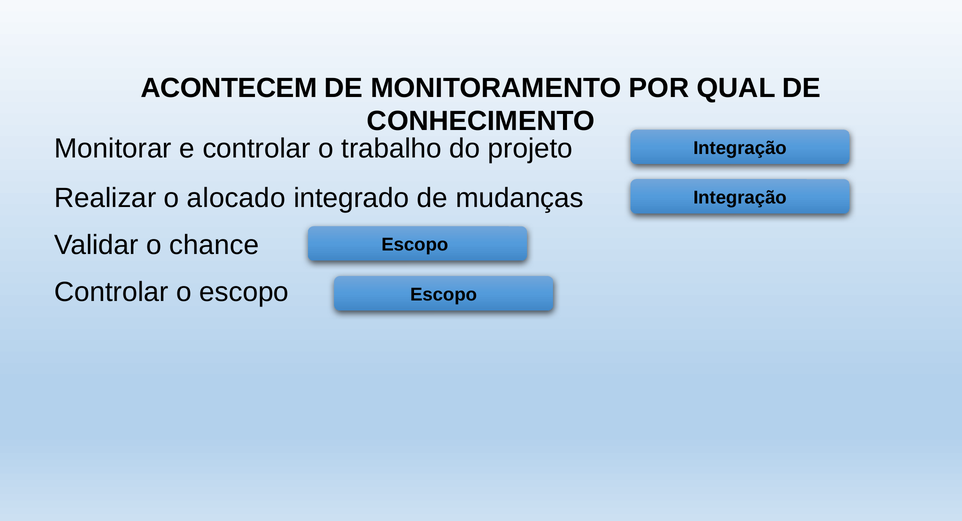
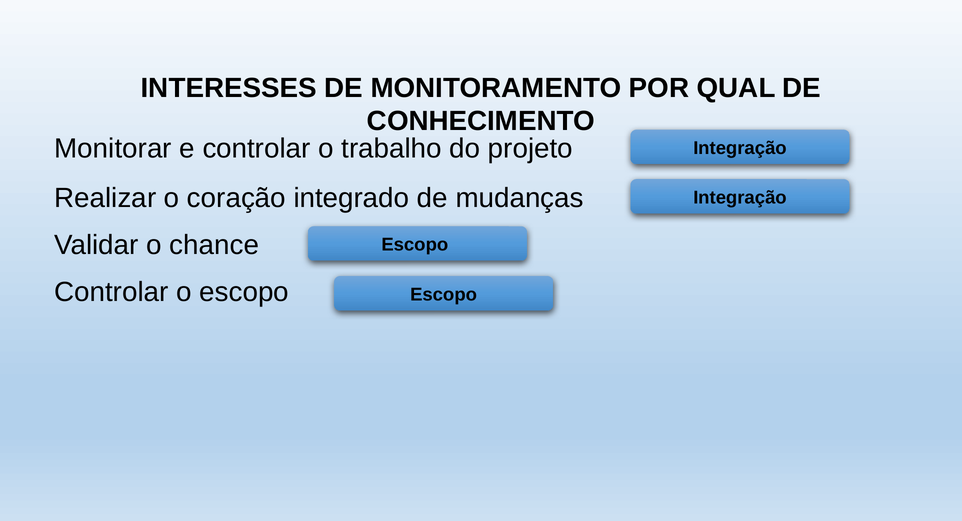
ACONTECEM: ACONTECEM -> INTERESSES (229, 88)
alocado: alocado -> coração (236, 198)
